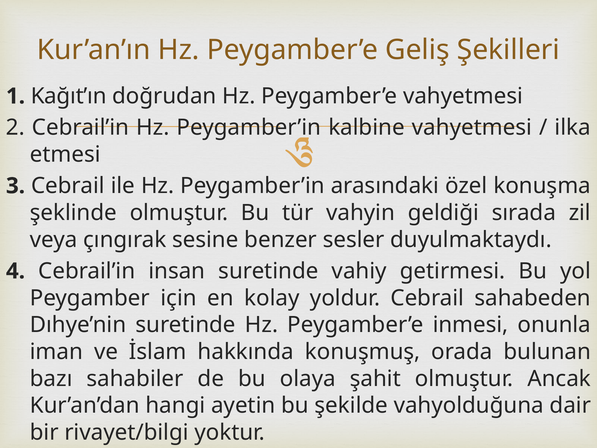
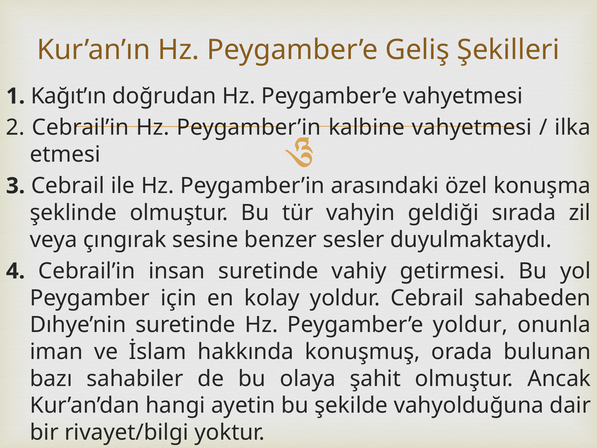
Peygamber’e inmesi: inmesi -> yoldur (470, 325)
